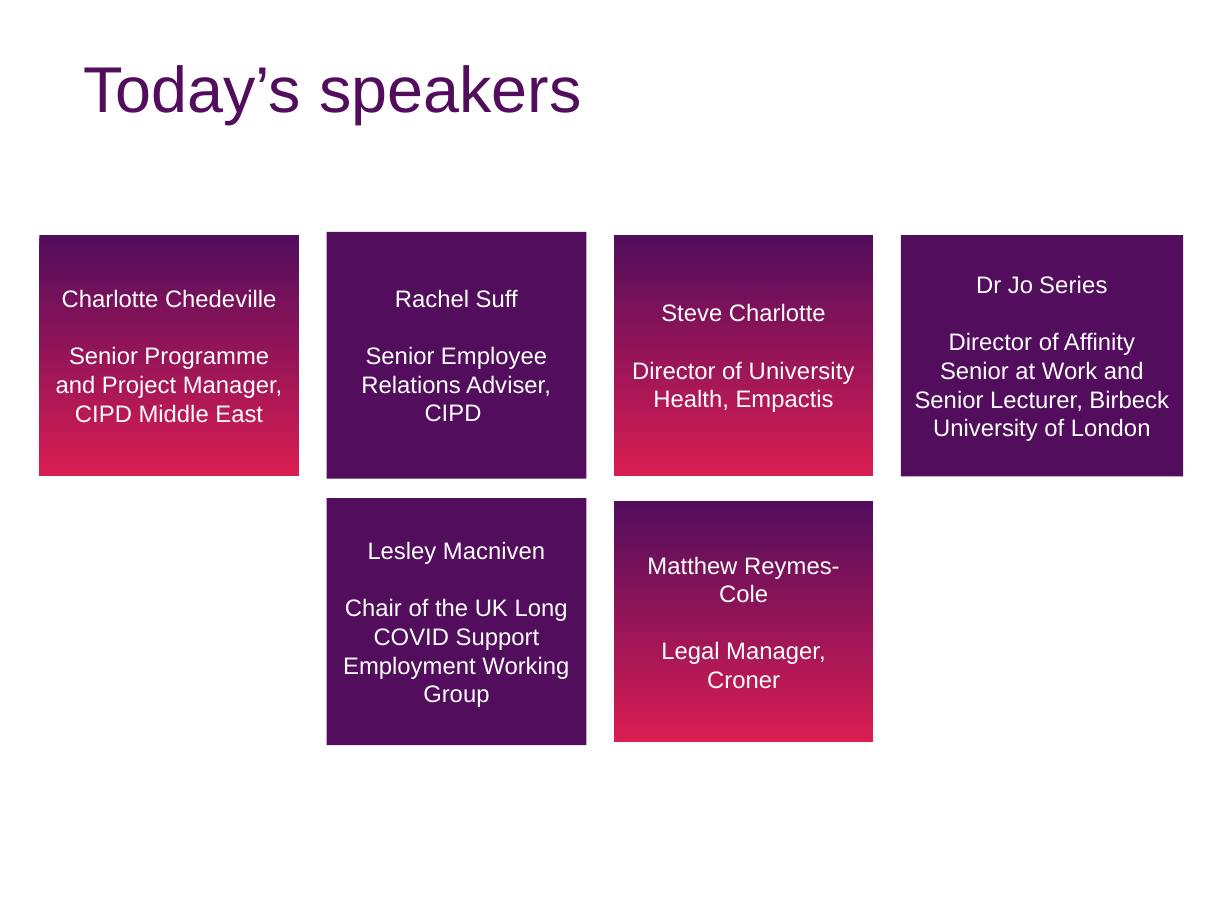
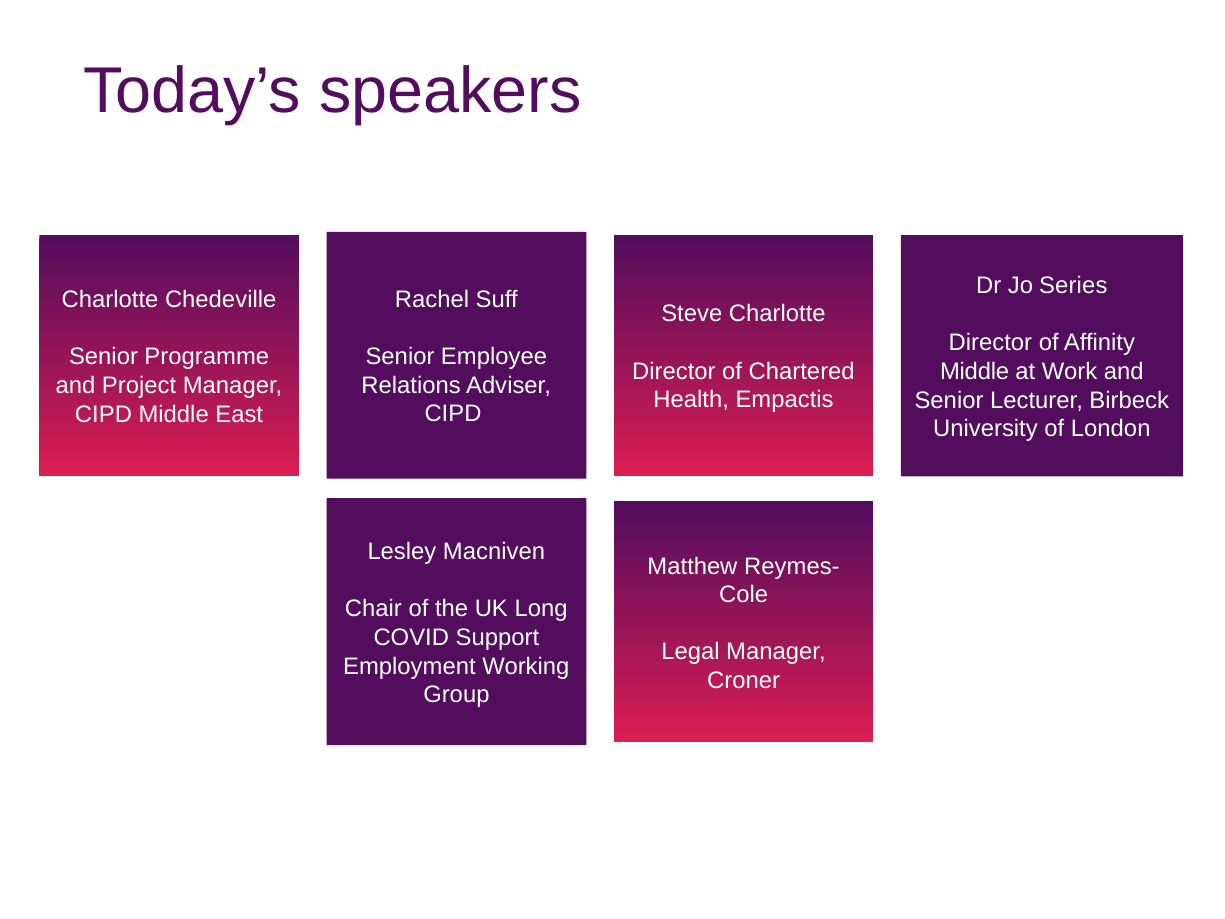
of University: University -> Chartered (802, 371)
Senior: Senior -> Middle (975, 372)
